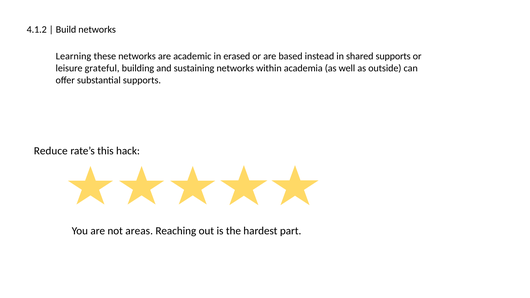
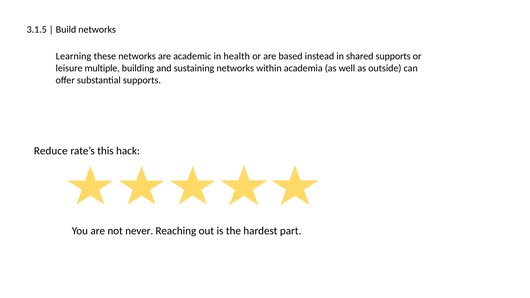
4.1.2: 4.1.2 -> 3.1.5 (37, 30)
erased: erased -> health (237, 56)
grateful: grateful -> multiple (102, 68)
areas: areas -> never (139, 231)
